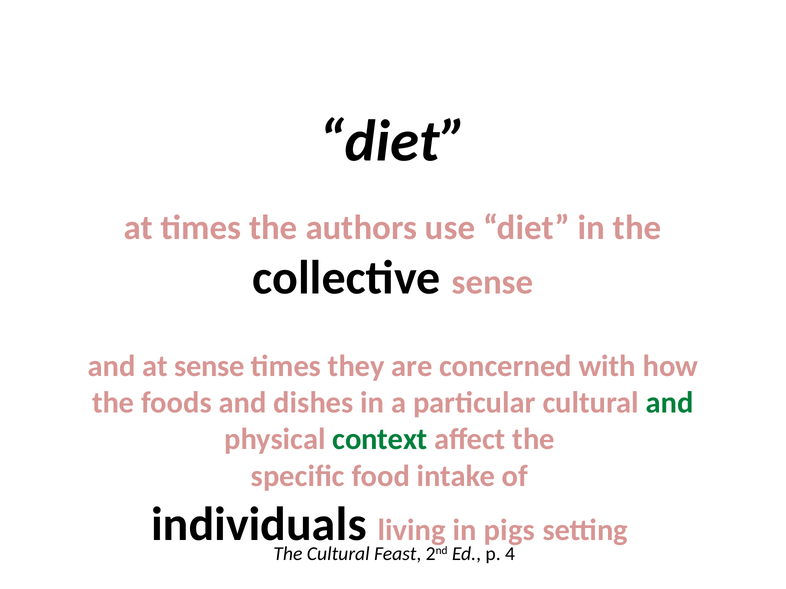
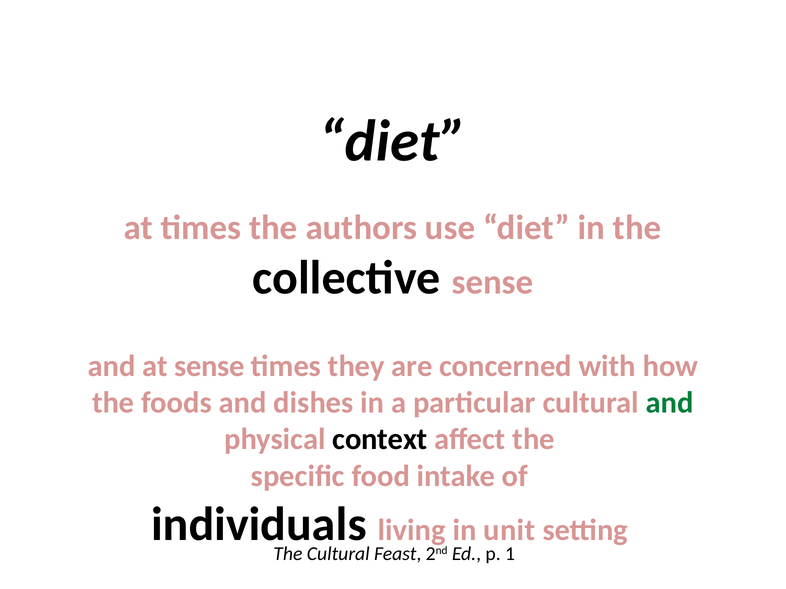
context colour: green -> black (380, 440)
pigs: pigs -> unit (509, 530)
4: 4 -> 1 (510, 554)
